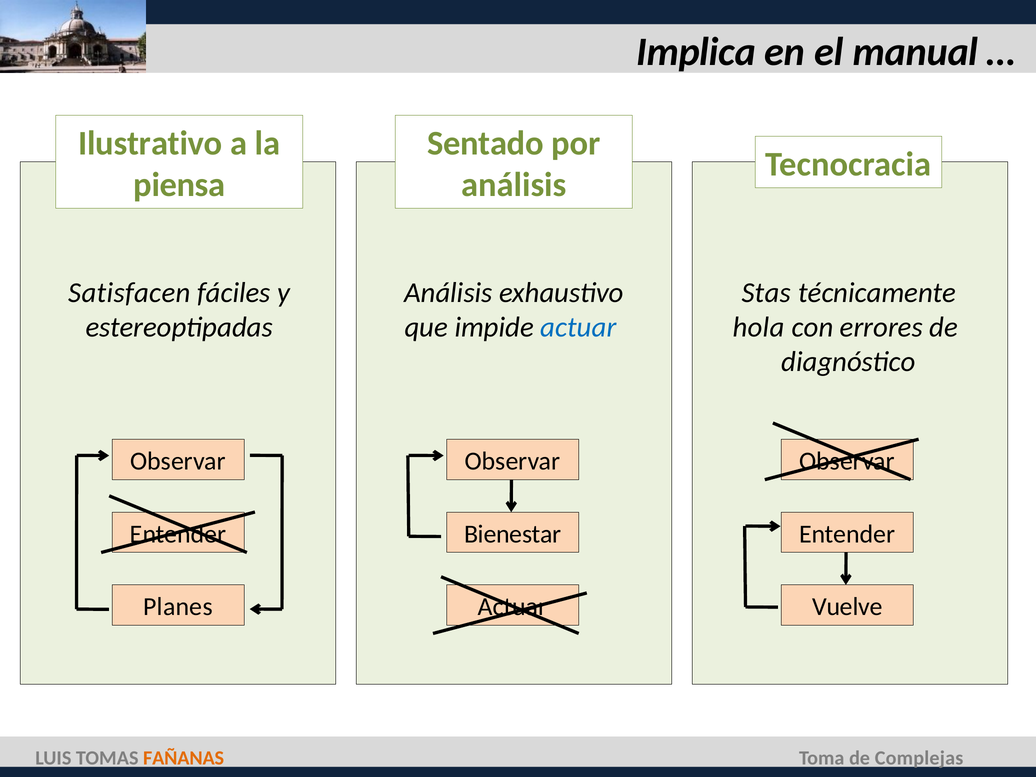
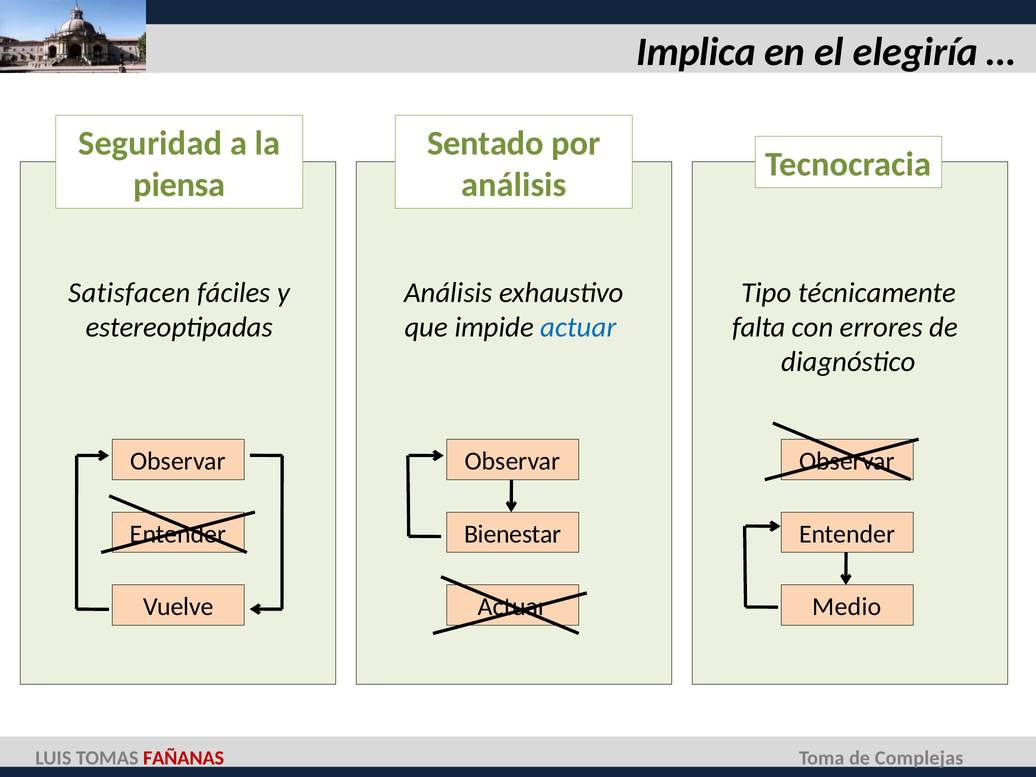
manual: manual -> elegiría (916, 52)
Ilustrativo: Ilustrativo -> Seguridad (150, 144)
Stas: Stas -> Tipo (766, 293)
hola: hola -> falta (759, 327)
Planes: Planes -> Vuelve (178, 607)
Vuelve: Vuelve -> Medio (847, 607)
FAÑANAS colour: orange -> red (184, 758)
